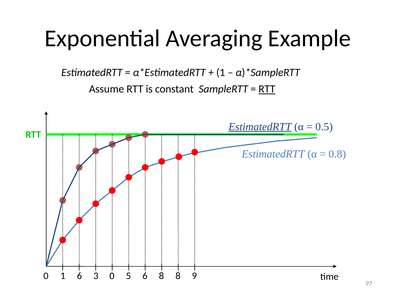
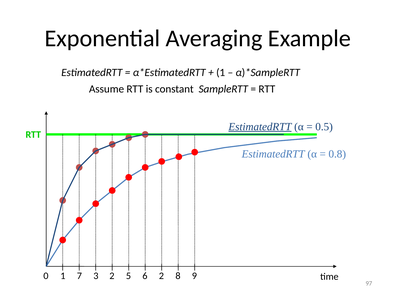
RTT underline: present -> none (267, 89)
1 6: 6 -> 7 (79, 276)
3 0: 0 -> 2 (112, 276)
6 8: 8 -> 2 (161, 276)
